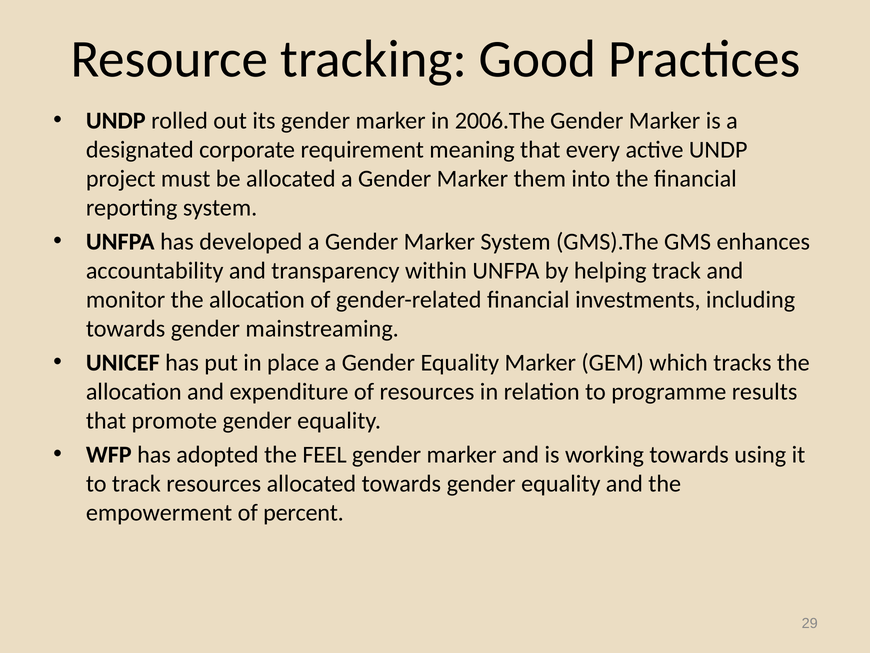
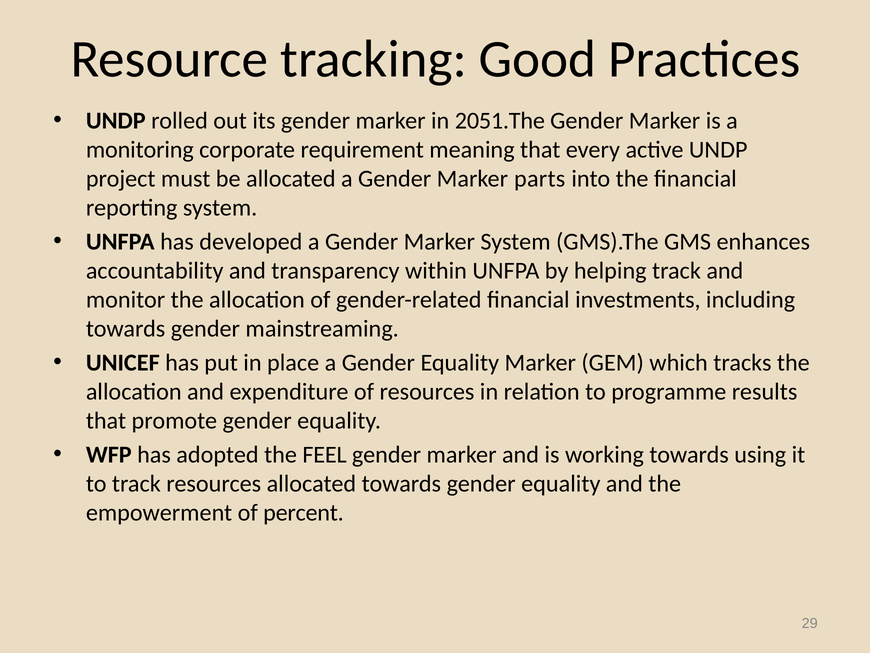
2006.The: 2006.The -> 2051.The (500, 121)
designated: designated -> monitoring (140, 150)
them: them -> parts (540, 179)
